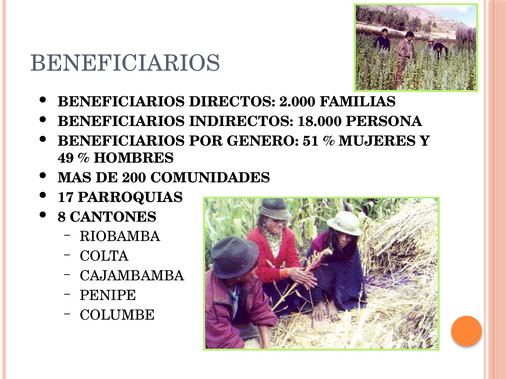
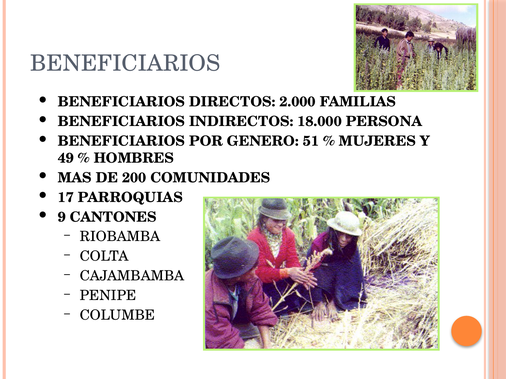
8: 8 -> 9 (62, 217)
